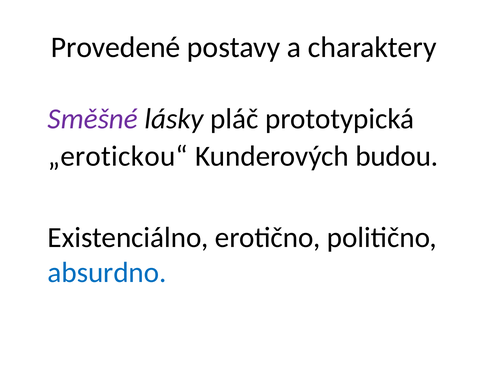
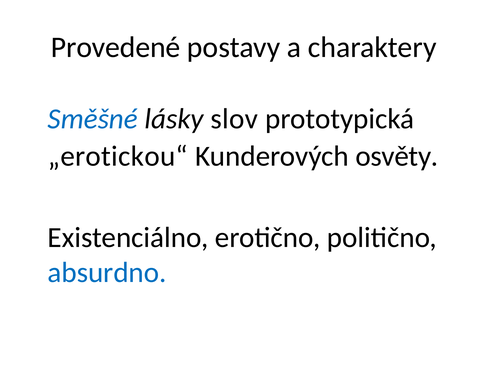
Směšné colour: purple -> blue (93, 119)
pláč: pláč -> slov (234, 119)
budou: budou -> osvěty (397, 156)
